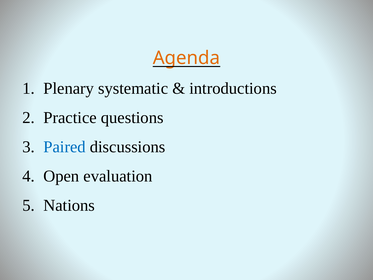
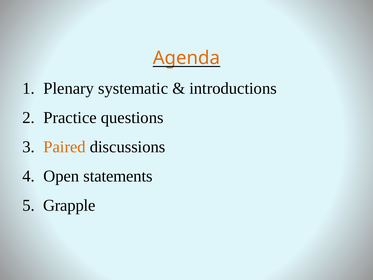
Paired colour: blue -> orange (65, 147)
evaluation: evaluation -> statements (118, 176)
Nations: Nations -> Grapple (69, 205)
